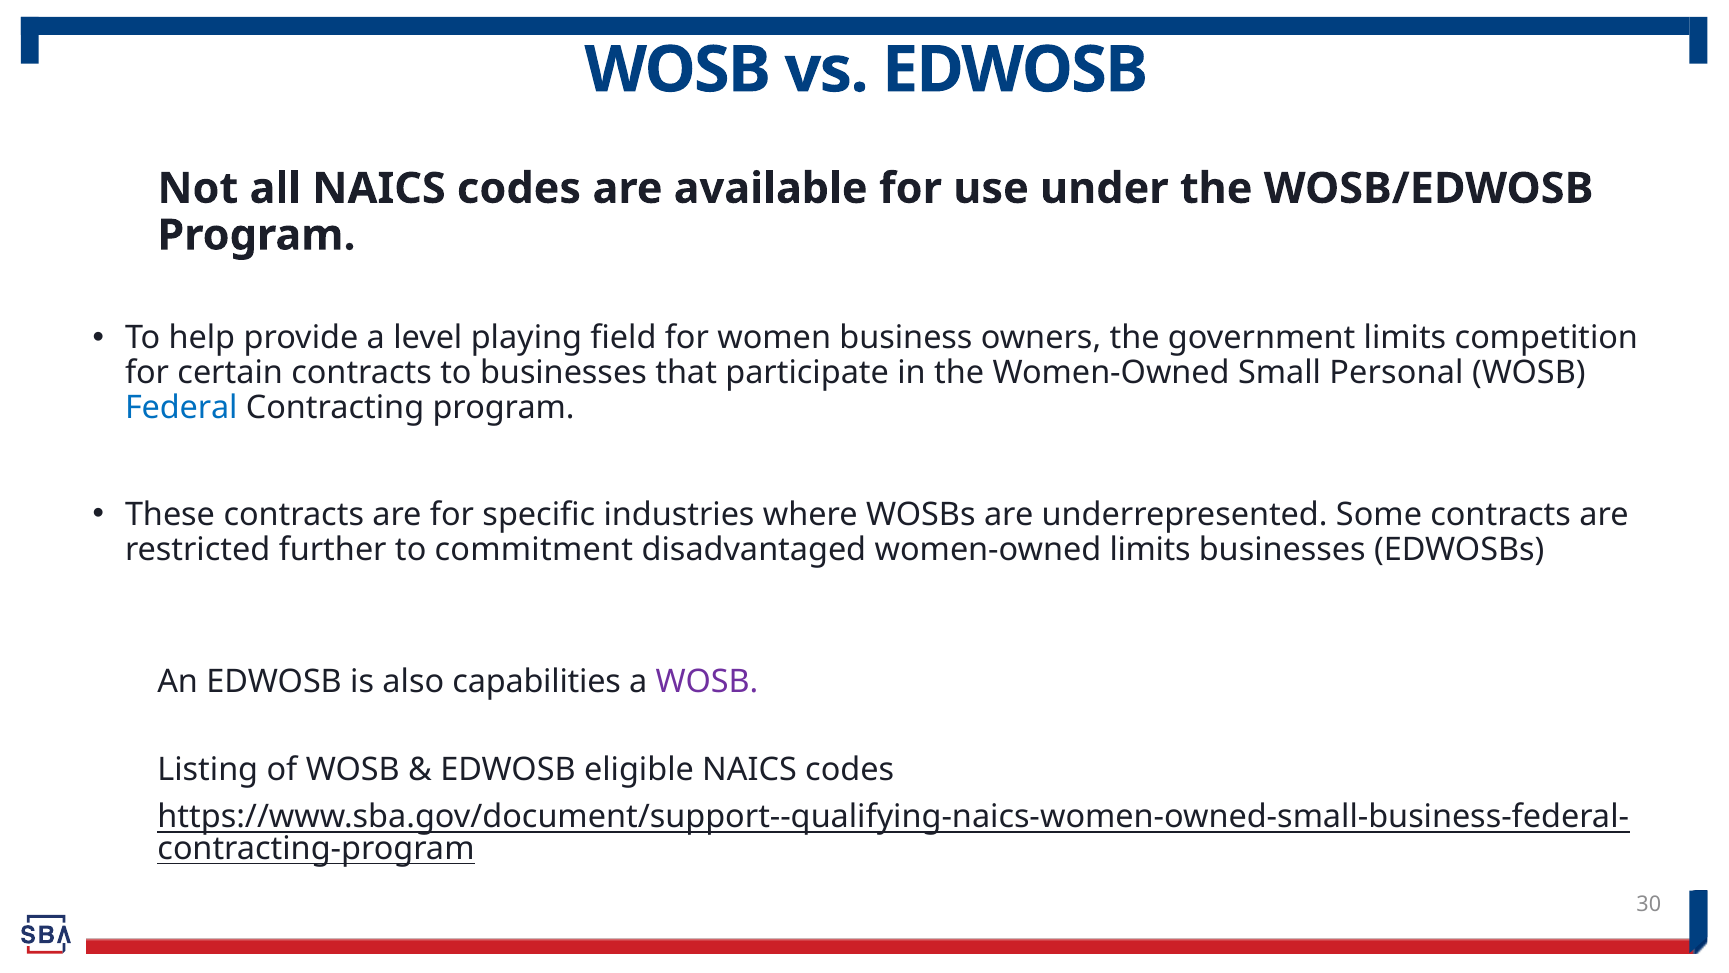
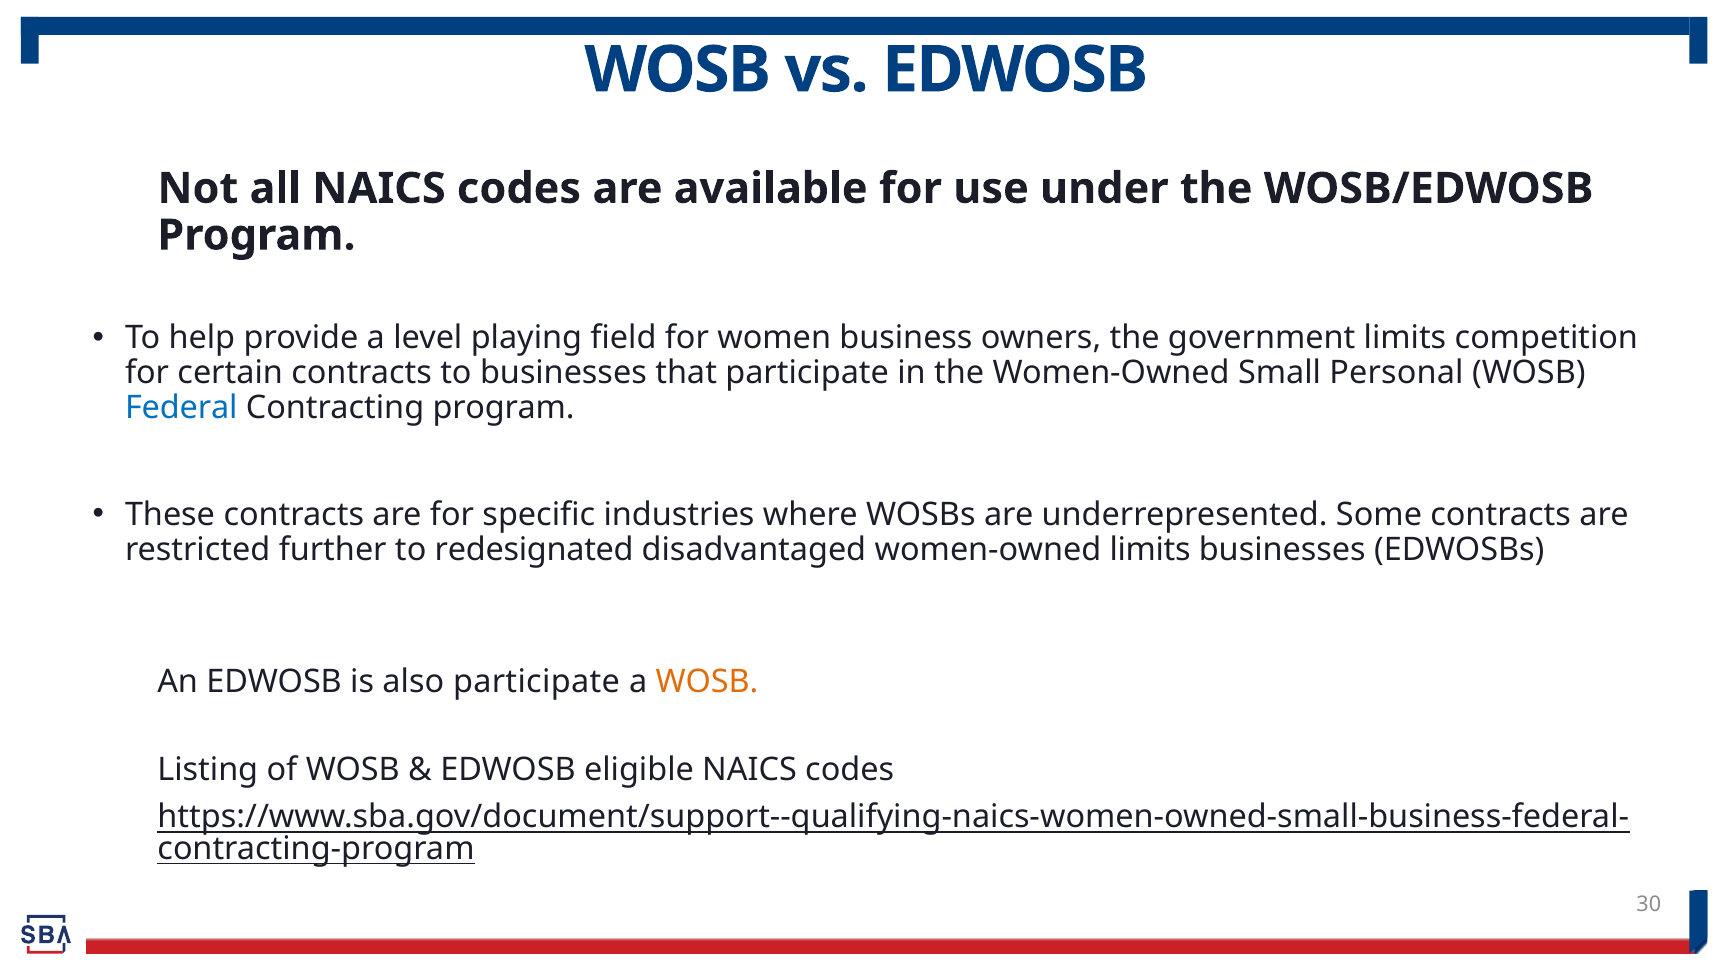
commitment: commitment -> redesignated (534, 549)
also capabilities: capabilities -> participate (536, 681)
WOSB colour: purple -> orange (707, 681)
